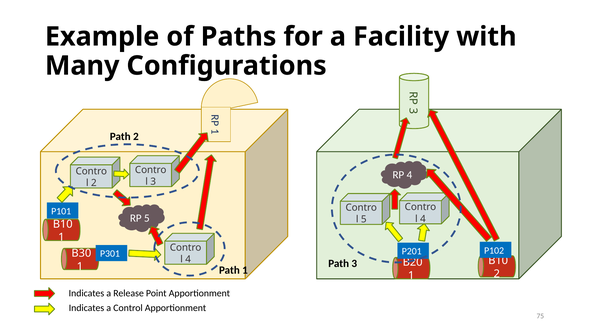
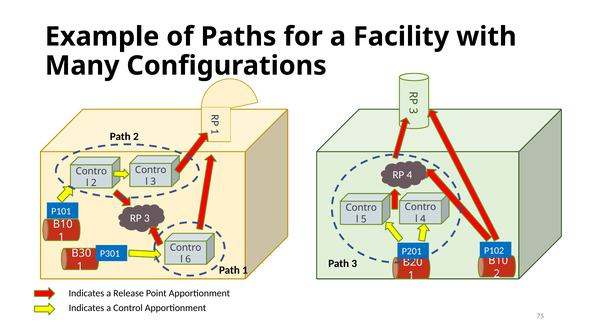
RP 5: 5 -> 3 (147, 218)
4: 4 -> 6 (188, 259)
